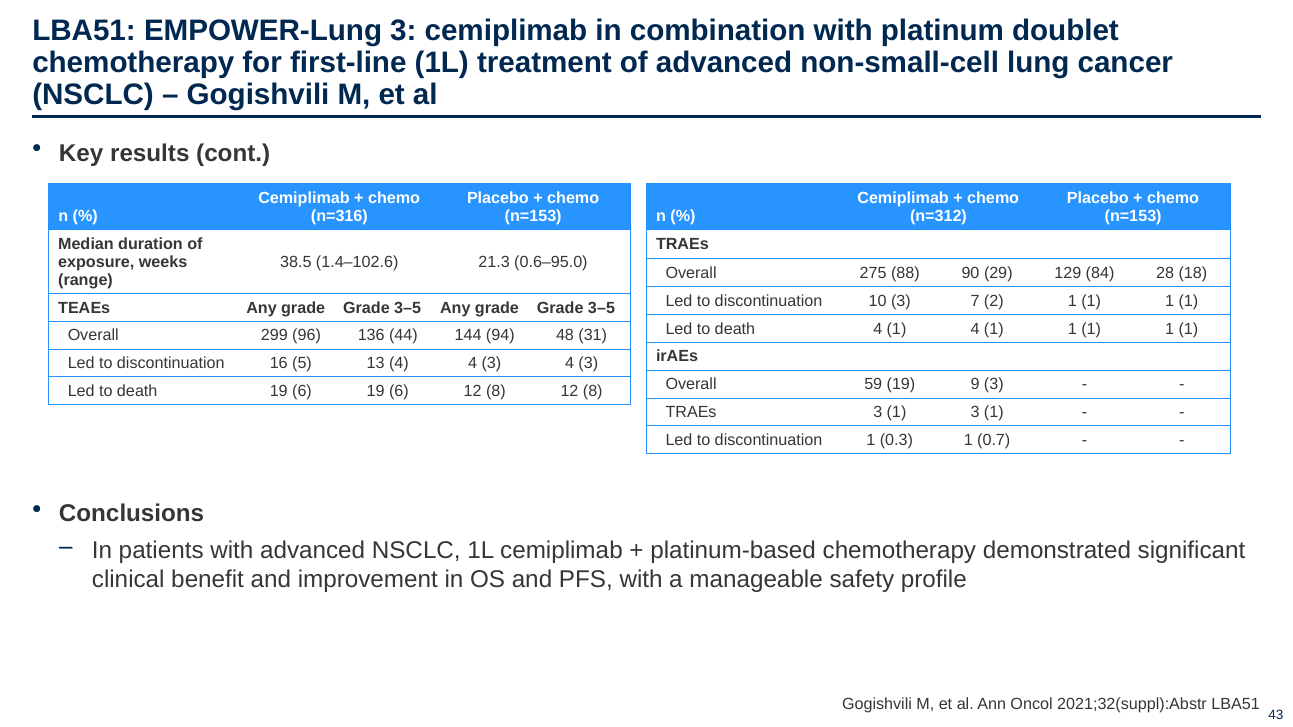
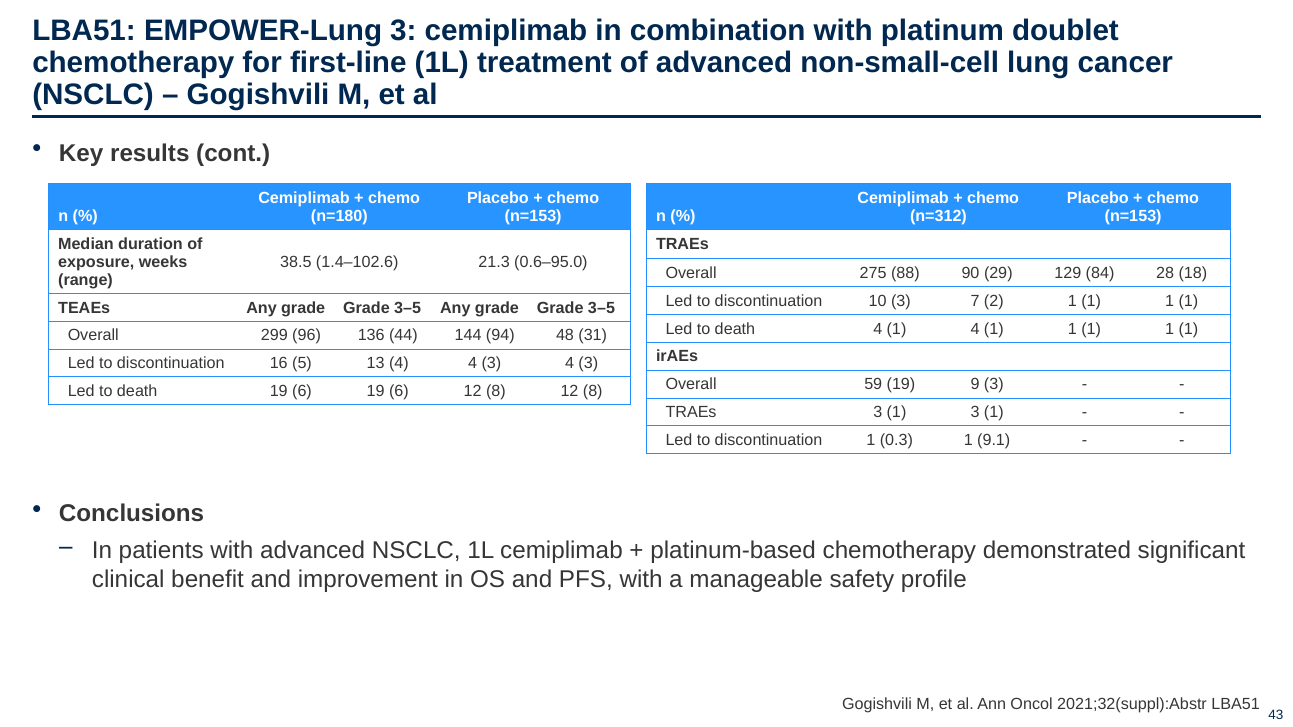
n=316: n=316 -> n=180 (339, 216)
0.7: 0.7 -> 9.1 (994, 440)
